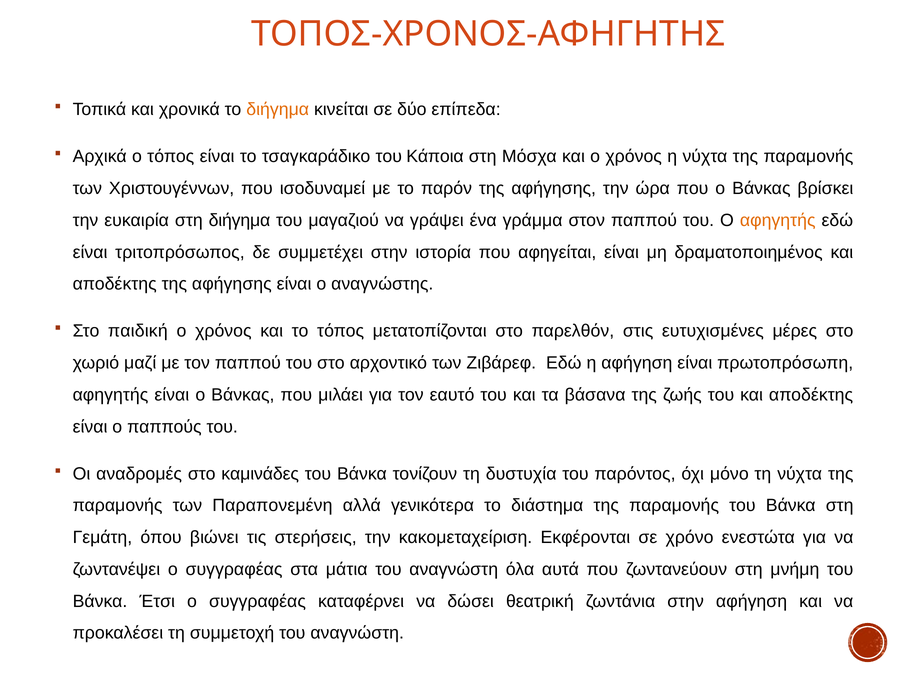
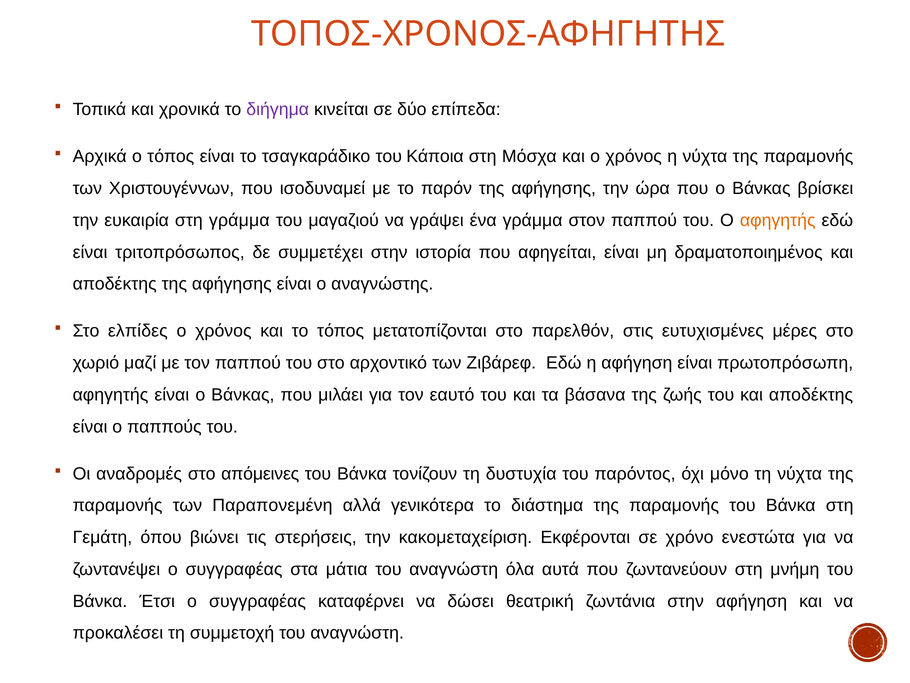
διήγημα colour: orange -> purple (278, 109)
στη διήγημα: διήγημα -> γράμμα (239, 220)
παιδική: παιδική -> ελπίδες (138, 331)
καμινάδες: καμινάδες -> απόμεινες (260, 473)
